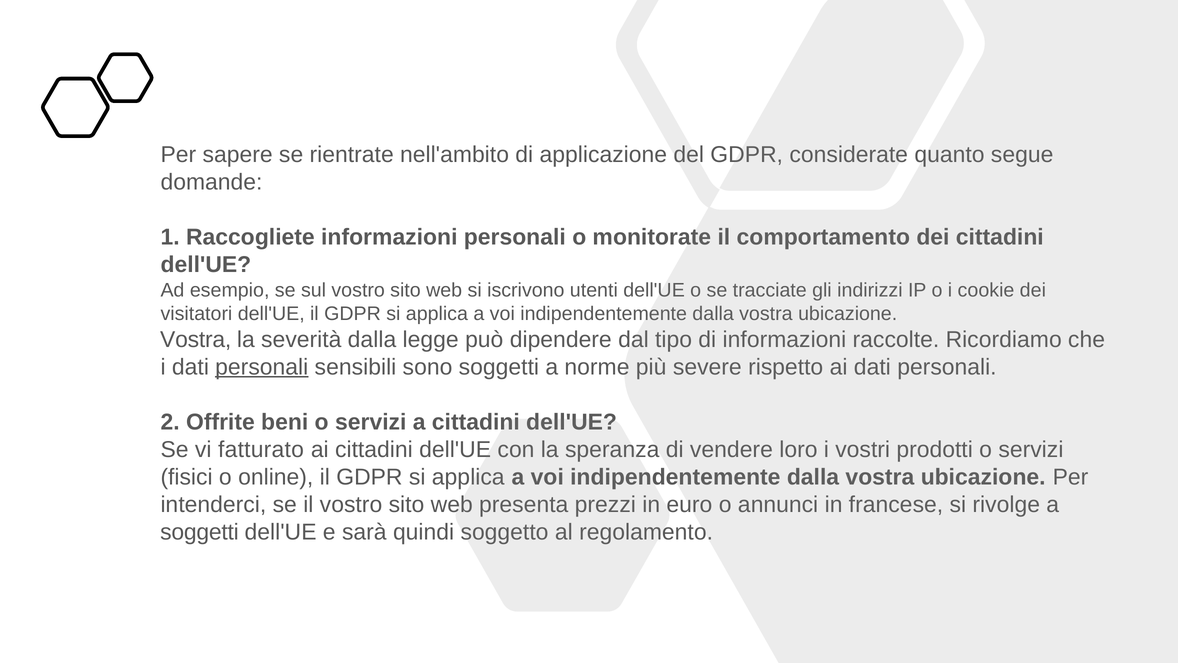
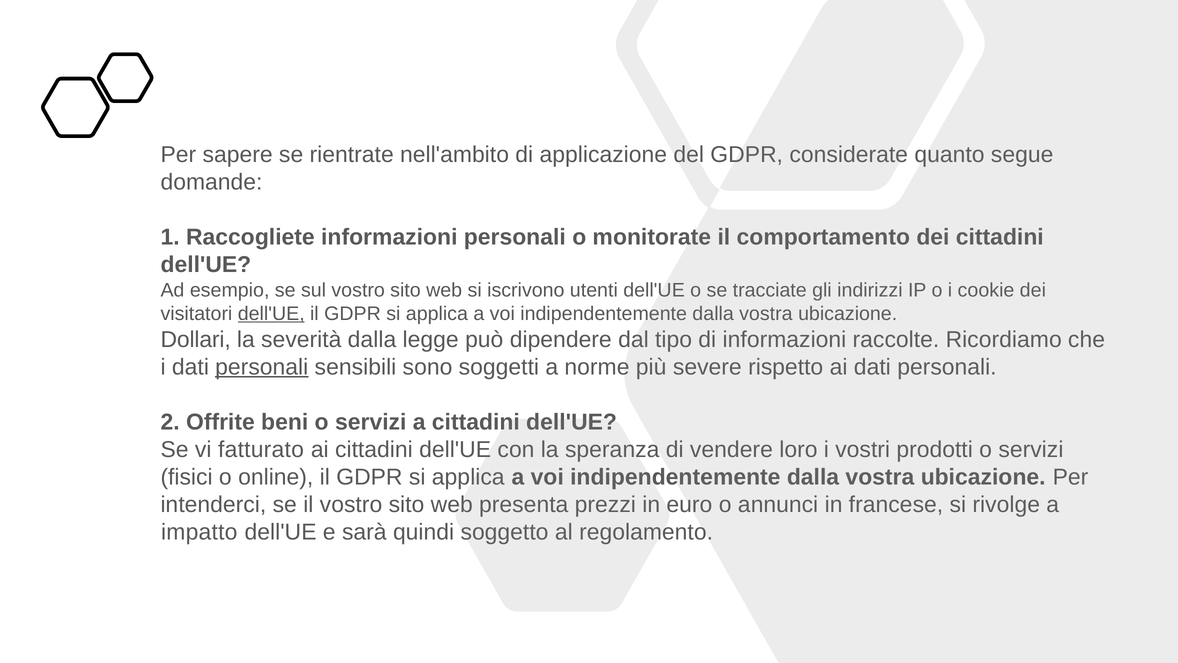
dell'UE underline: none -> present (271, 314)
Vostra: Vostra -> Dollari (196, 339)
soggetti: soggetti -> impatto (199, 532)
